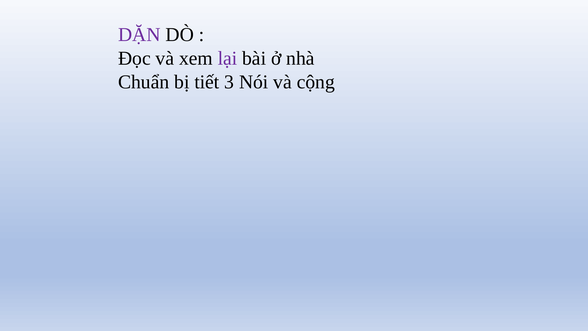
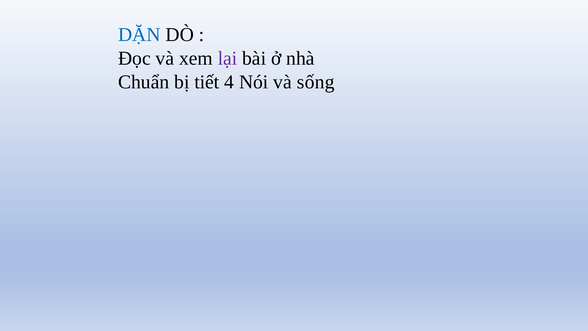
DẶN colour: purple -> blue (139, 35)
3: 3 -> 4 (229, 82)
cộng: cộng -> sống (316, 82)
